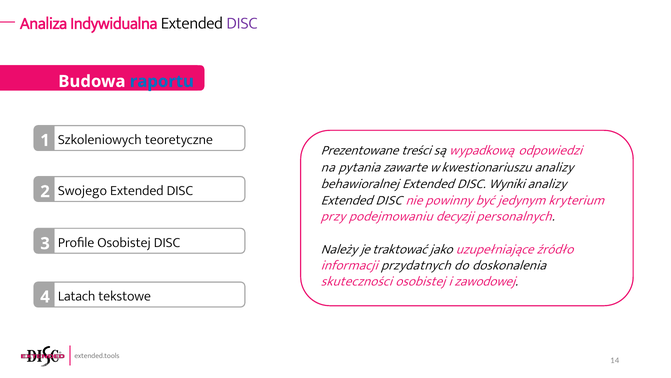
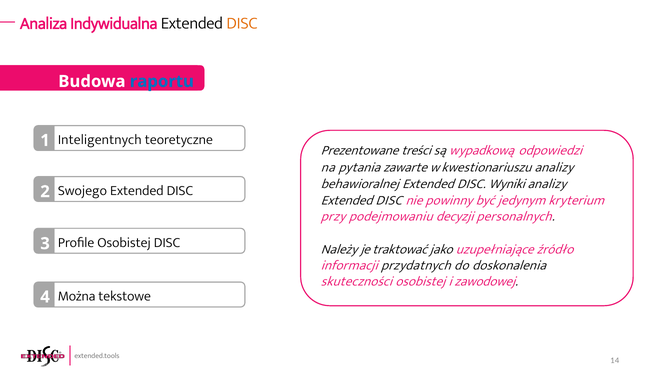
DISC colour: purple -> orange (242, 23)
Szkoleniowych: Szkoleniowych -> Inteligentnych (100, 139)
Latach: Latach -> Można (77, 296)
